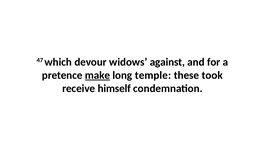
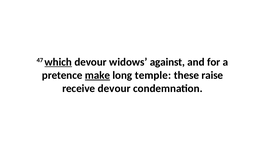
which underline: none -> present (58, 62)
took: took -> raise (212, 75)
receive himself: himself -> devour (114, 89)
